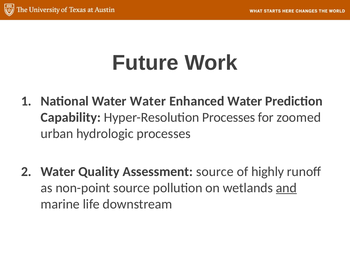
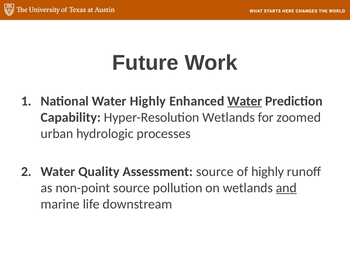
Water Water: Water -> Highly (148, 101)
Water underline: none -> present (245, 101)
Hyper-Resolution Processes: Processes -> Wetlands (229, 118)
